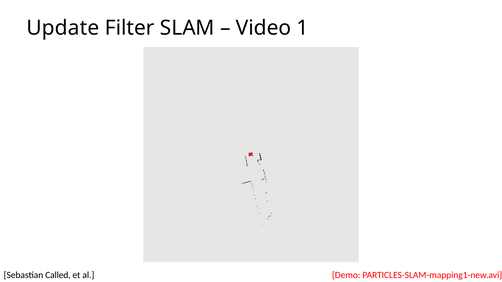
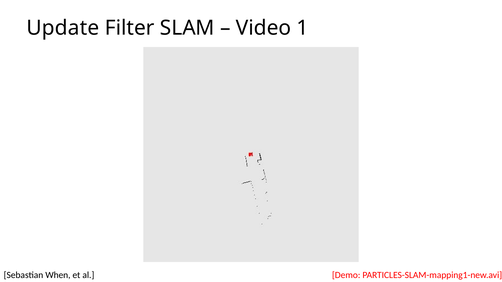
Called: Called -> When (58, 275)
